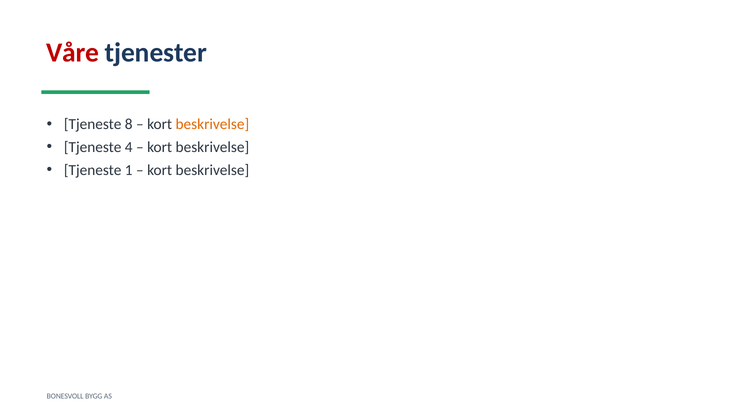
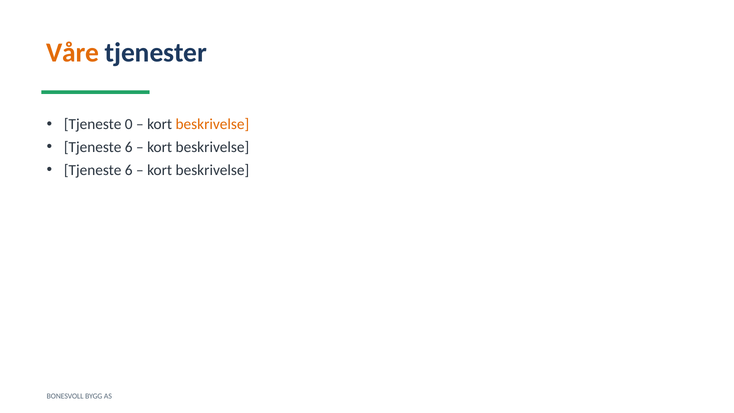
Våre colour: red -> orange (73, 52)
8: 8 -> 0 (129, 124)
4: 4 -> 6 (129, 147)
1: 1 -> 6 (129, 170)
